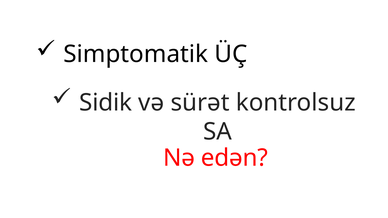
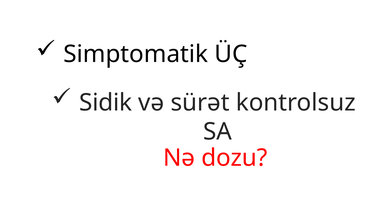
edən: edən -> dozu (234, 158)
